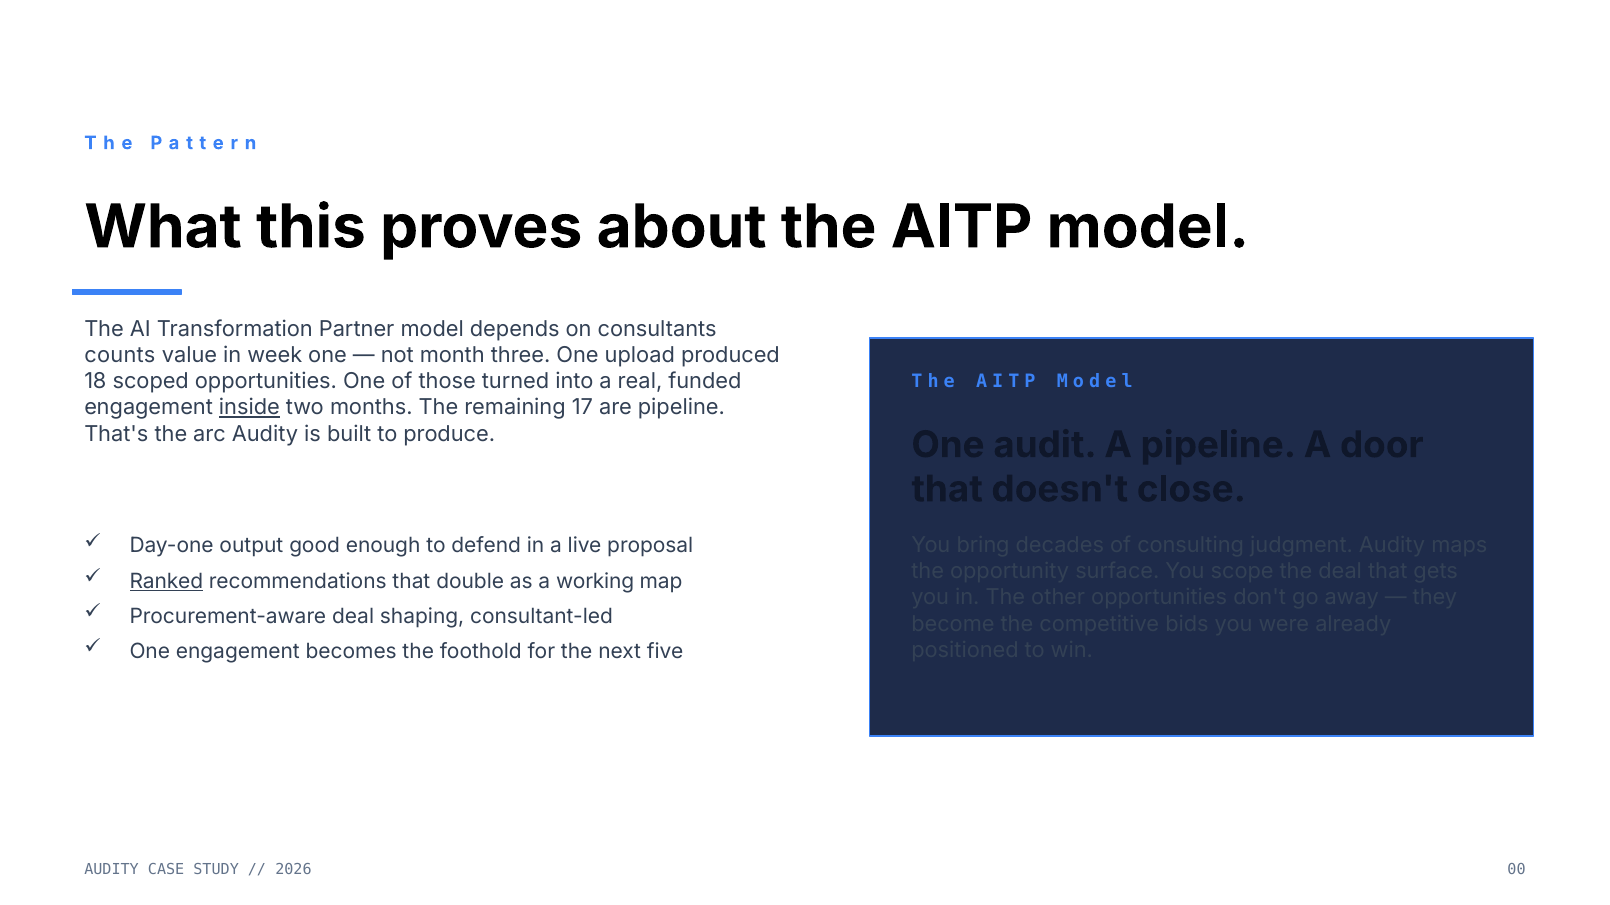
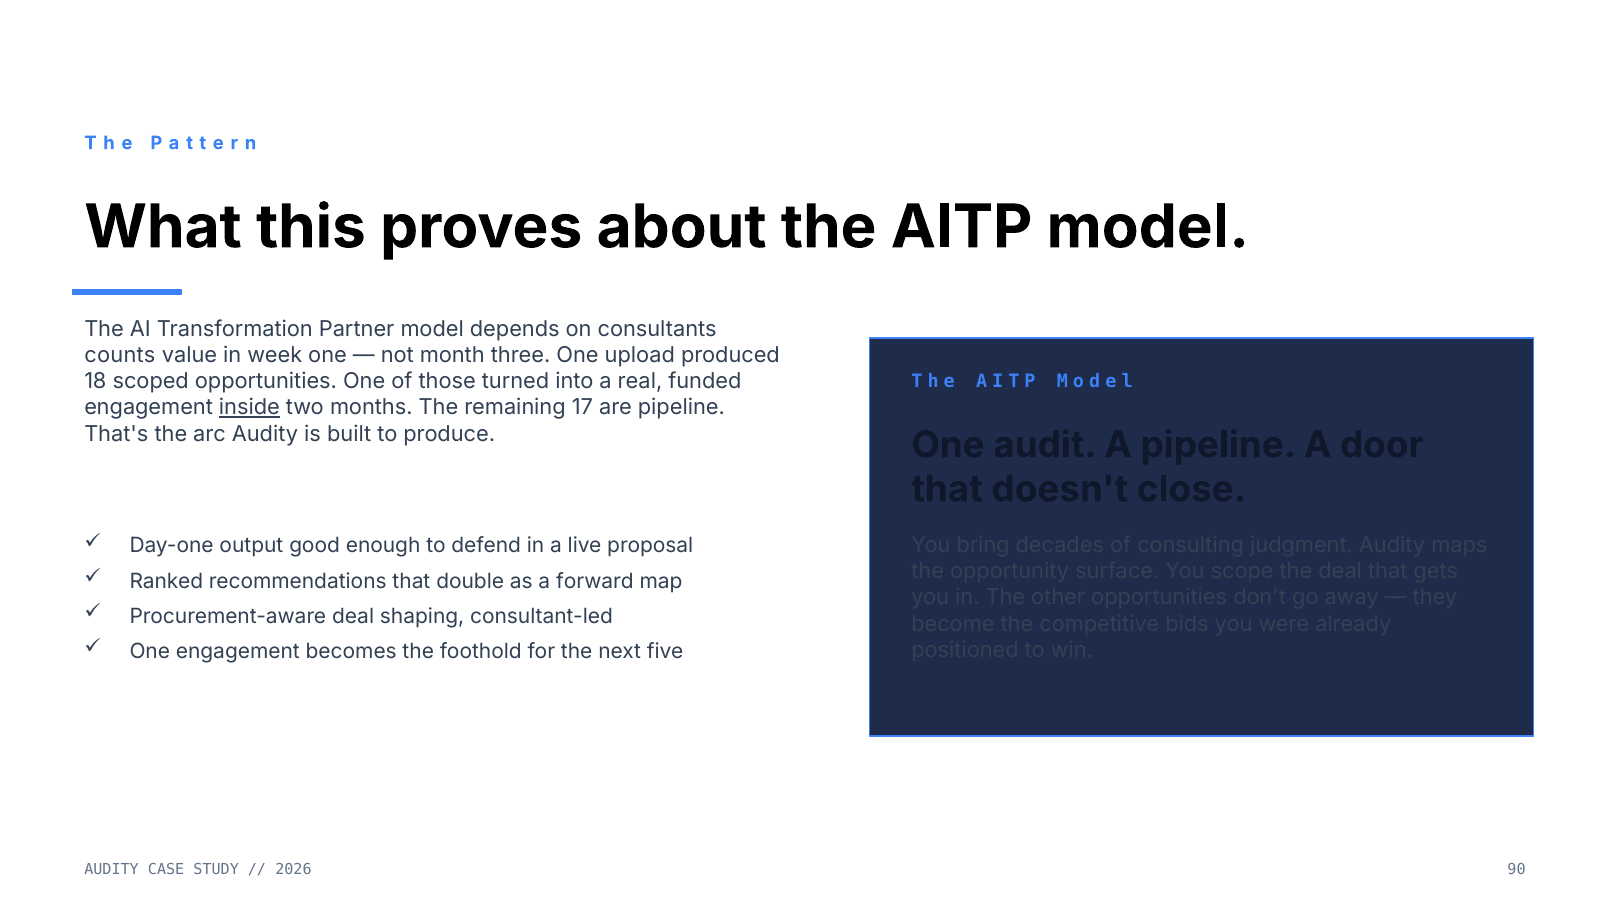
Ranked underline: present -> none (166, 582)
working: working -> forward (595, 582)
00: 00 -> 90 (1517, 870)
